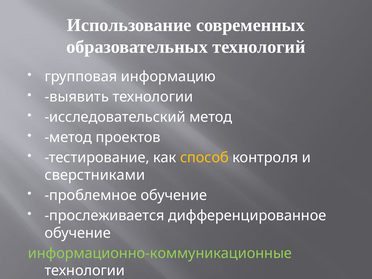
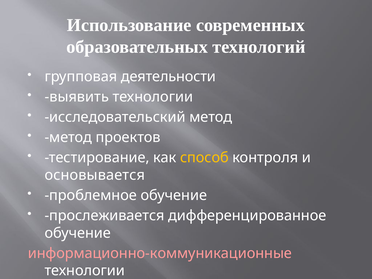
информацию: информацию -> деятельности (168, 77)
сверстниками: сверстниками -> основывается (95, 175)
информационно-коммуникационные colour: light green -> pink (160, 253)
